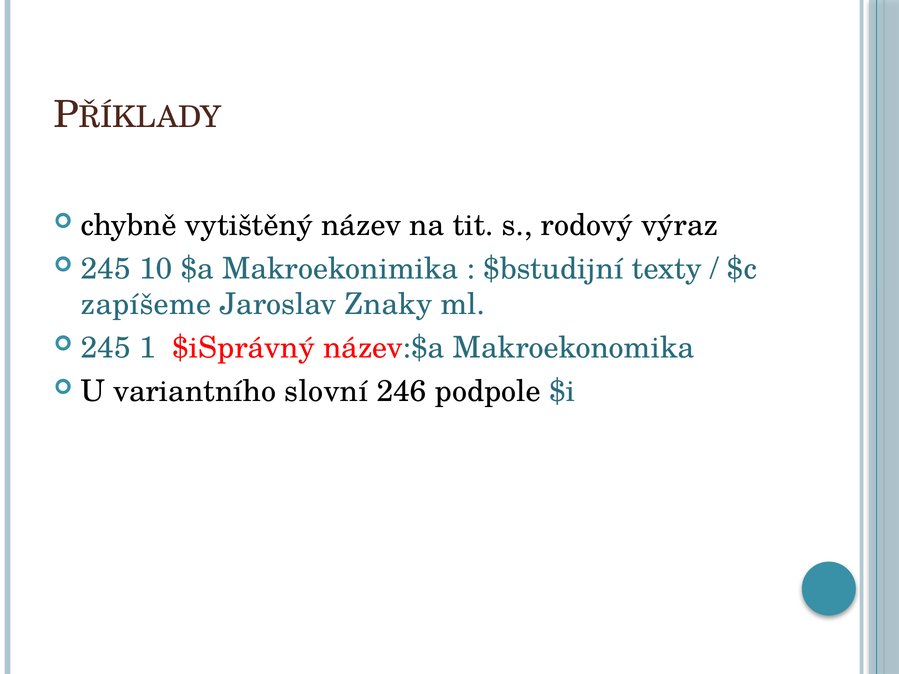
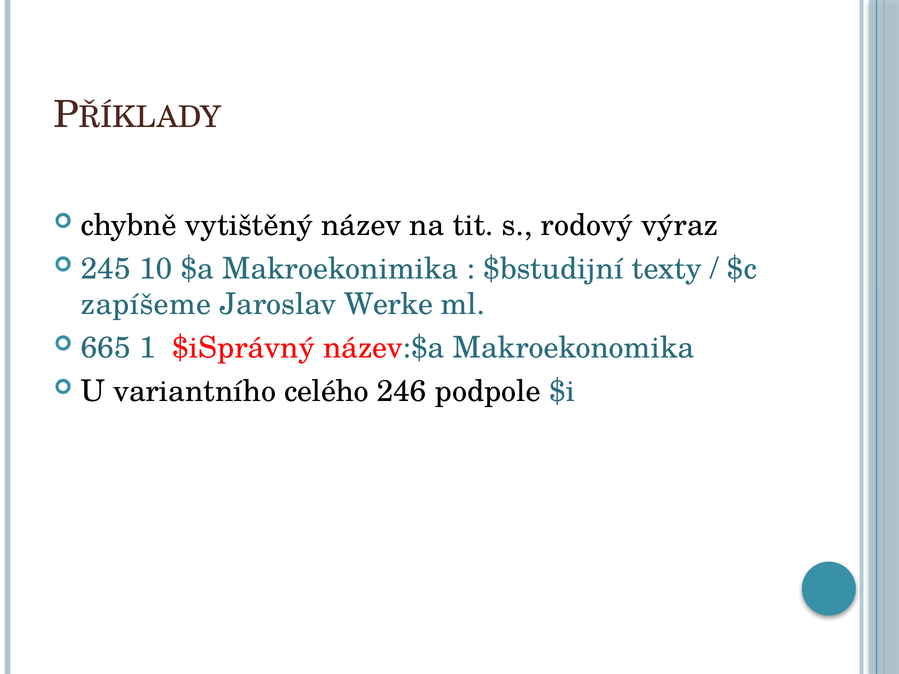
Znaky: Znaky -> Werke (389, 305)
245: 245 -> 665 (106, 348)
slovní: slovní -> celého (326, 392)
